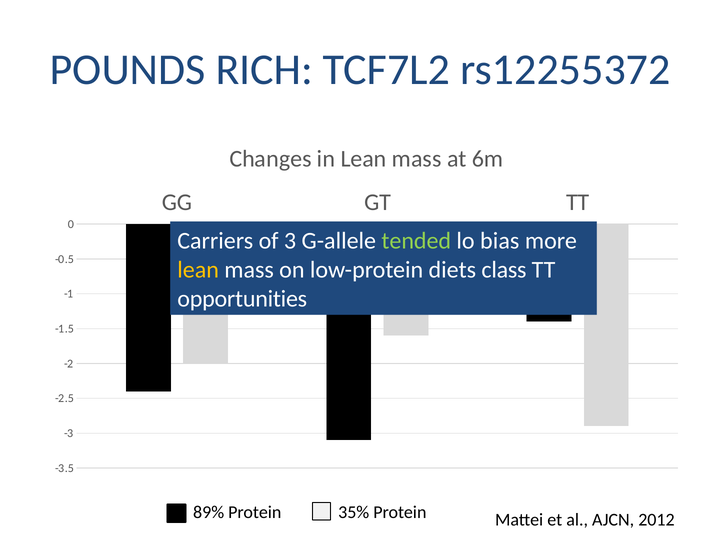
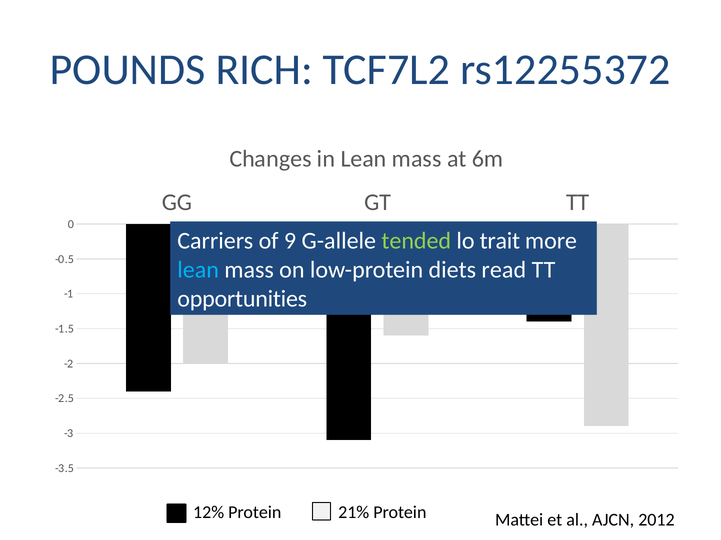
3: 3 -> 9 (290, 241)
bias: bias -> trait (500, 241)
lean colour: yellow -> light blue (198, 270)
class: class -> read (504, 270)
89%: 89% -> 12% (209, 513)
35%: 35% -> 21% (354, 513)
